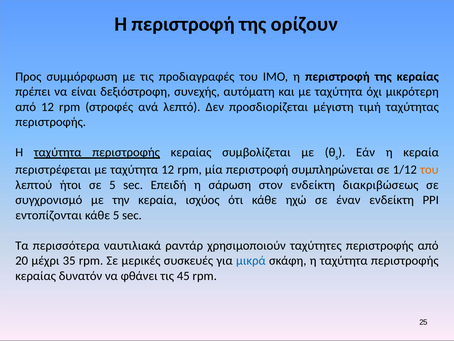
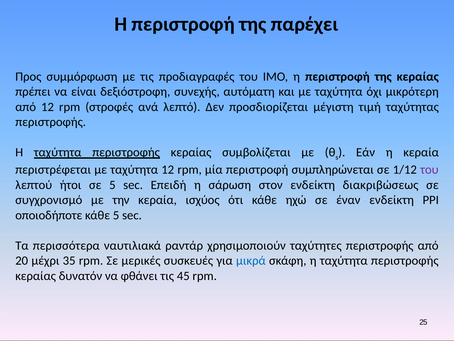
ορίζουν: ορίζουν -> παρέχει (304, 24)
του colour: orange -> purple (429, 169)
εντοπίζονται: εντοπίζονται -> οποιοδήποτε (49, 215)
